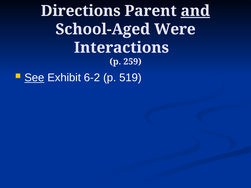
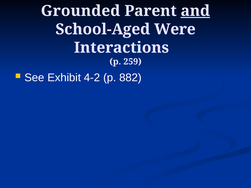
Directions: Directions -> Grounded (81, 11)
See underline: present -> none (34, 78)
6-2: 6-2 -> 4-2 (92, 78)
519: 519 -> 882 (131, 78)
